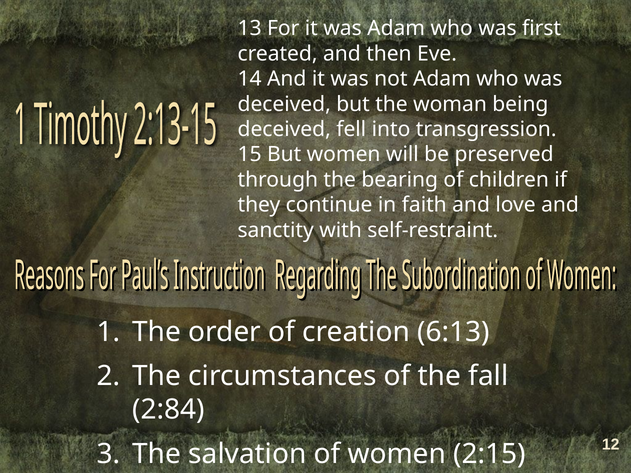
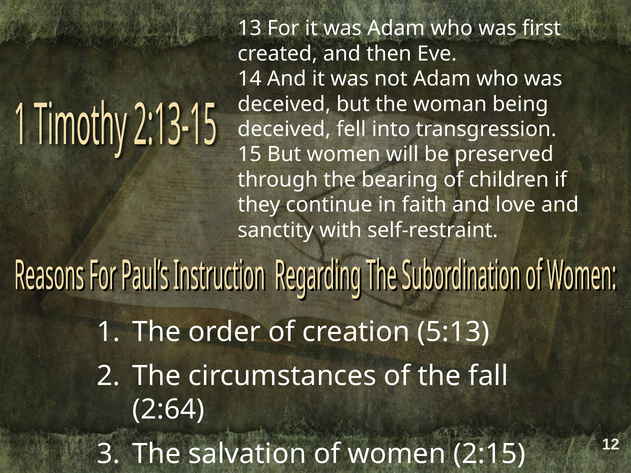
6:13: 6:13 -> 5:13 (453, 332)
2:84: 2:84 -> 2:64 (169, 410)
